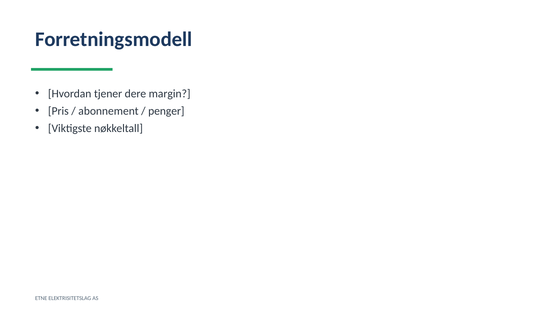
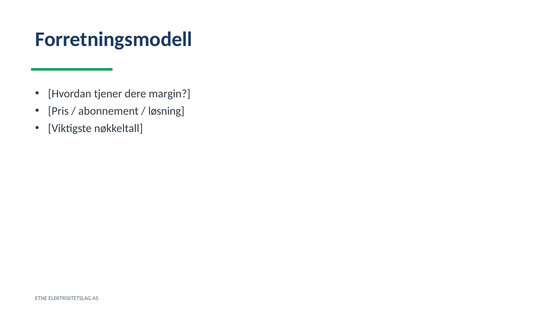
penger: penger -> løsning (166, 111)
